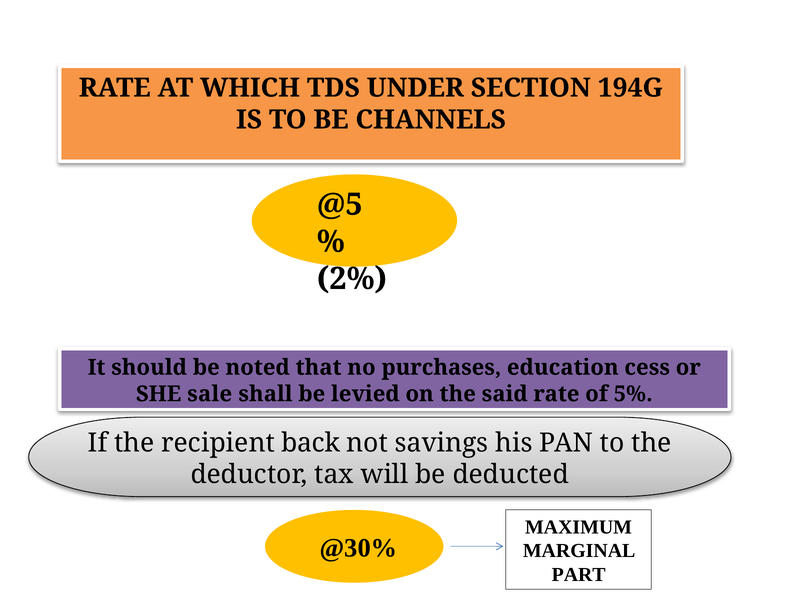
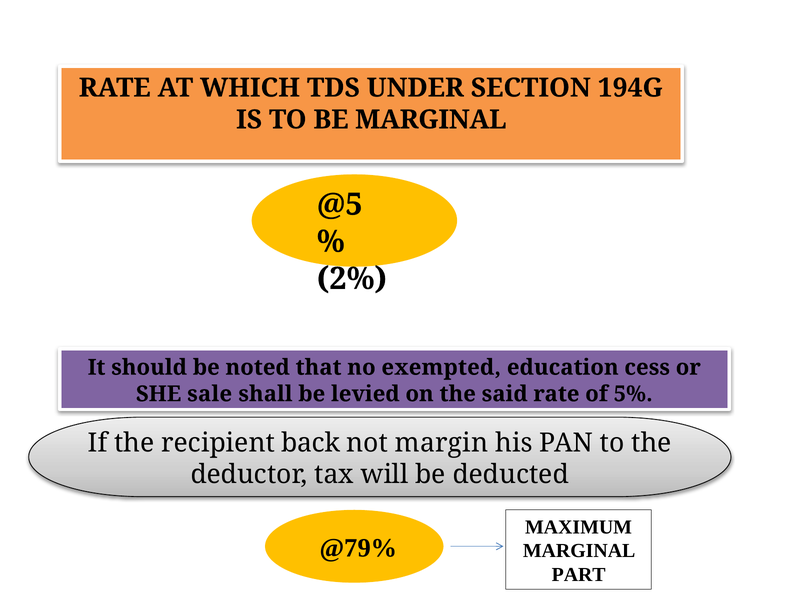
BE CHANNELS: CHANNELS -> MARGINAL (431, 120)
purchases: purchases -> exempted (441, 368)
savings: savings -> margin (442, 443)
@30%: @30% -> @79% (358, 548)
